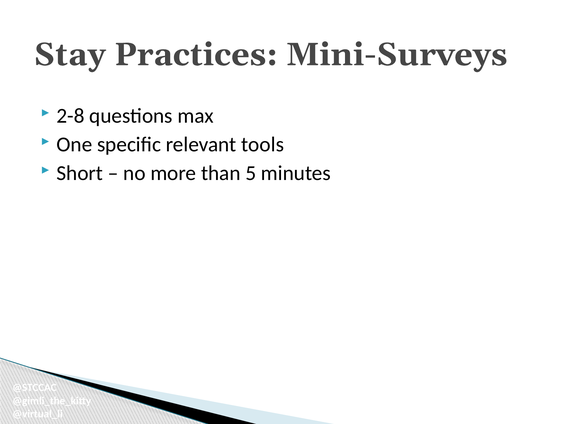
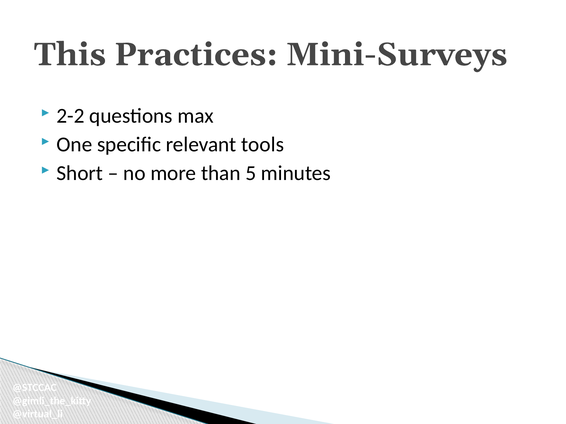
Stay: Stay -> This (70, 55)
2-8: 2-8 -> 2-2 (70, 116)
